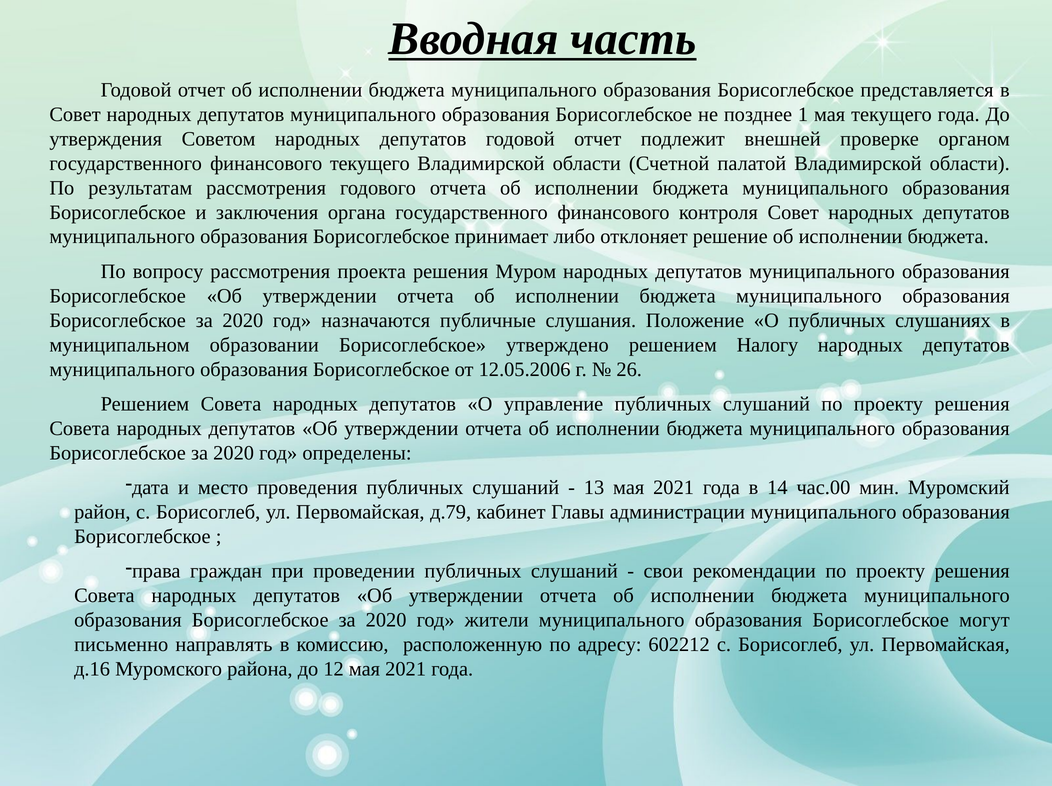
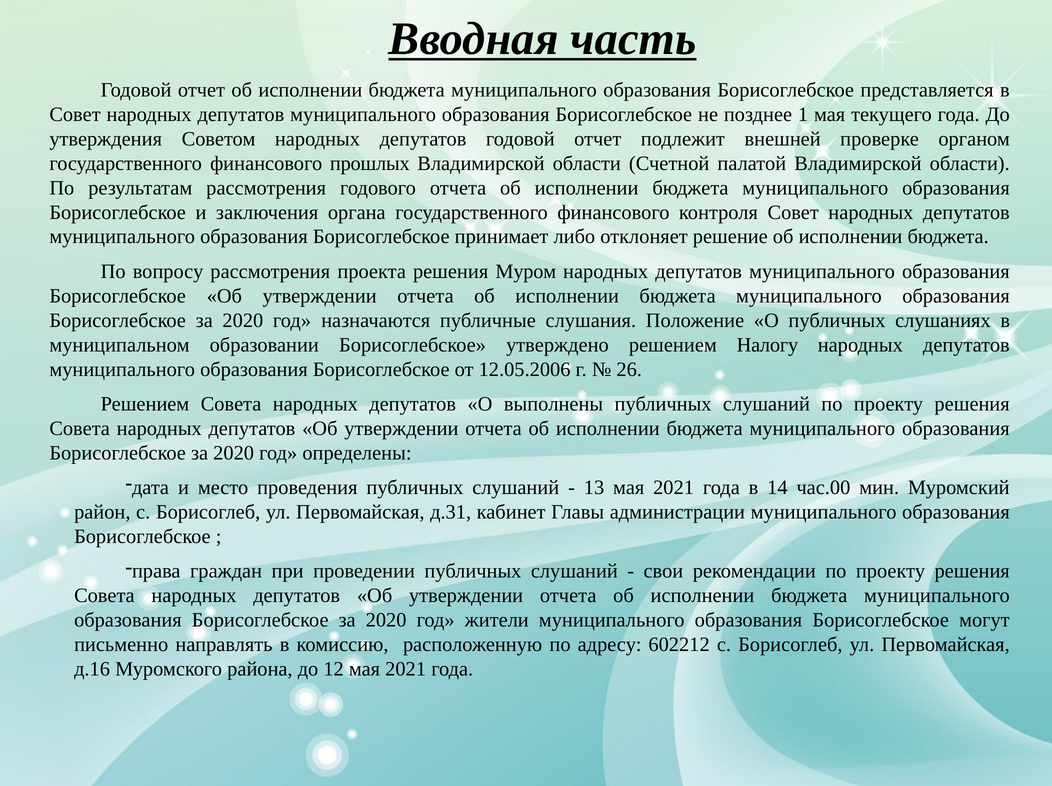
финансового текущего: текущего -> прошлых (370, 163)
управление: управление -> выполнены (554, 404)
д.79: д.79 -> д.31 (451, 512)
